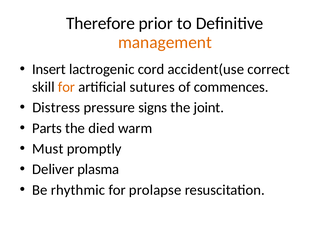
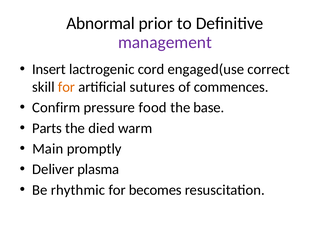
Therefore: Therefore -> Abnormal (101, 23)
management colour: orange -> purple (165, 42)
accident(use: accident(use -> engaged(use (206, 69)
Distress: Distress -> Confirm (56, 107)
signs: signs -> food (153, 107)
joint: joint -> base (209, 107)
Must: Must -> Main (48, 148)
prolapse: prolapse -> becomes (155, 190)
